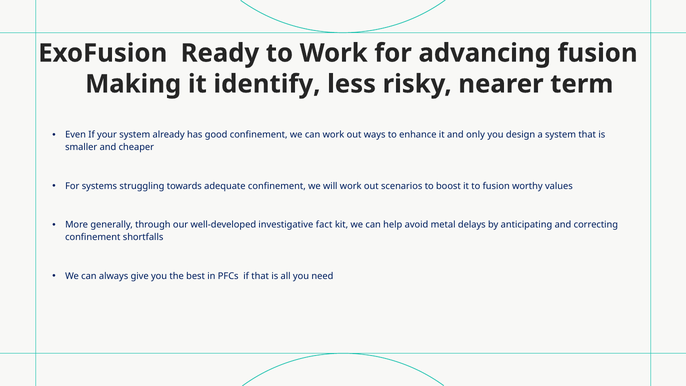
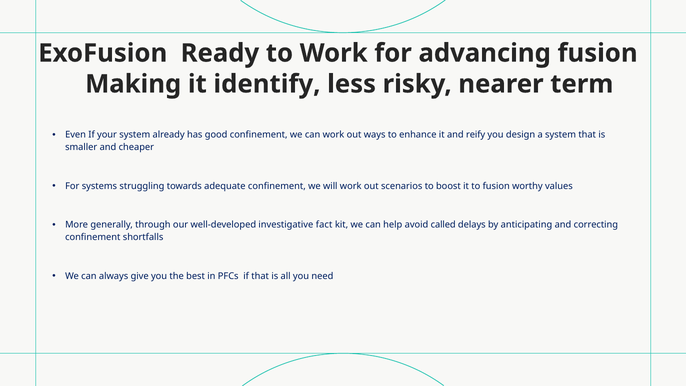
only: only -> reify (476, 135)
metal: metal -> called (443, 225)
